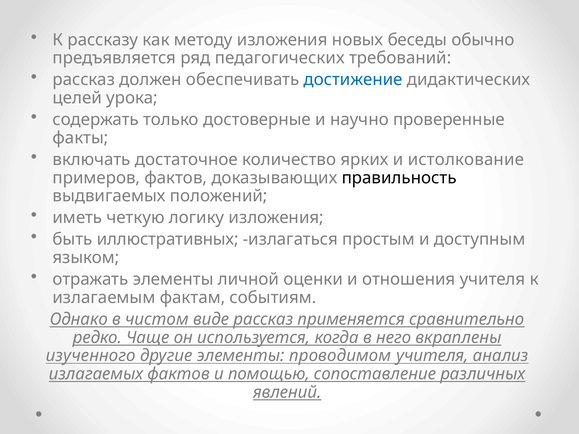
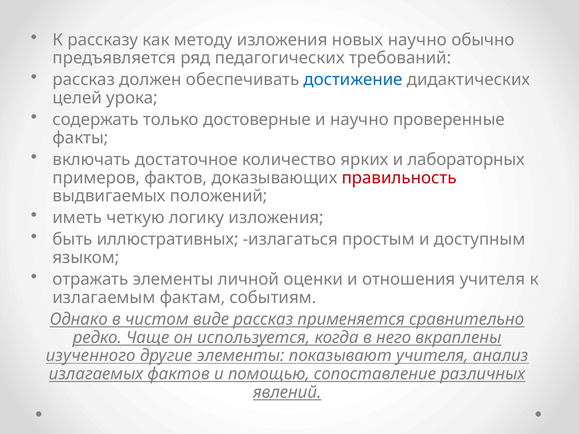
новых беседы: беседы -> научно (417, 40)
истолкование: истолкование -> лабораторных (466, 160)
правильность colour: black -> red (399, 178)
проводимом: проводимом -> показывают (340, 356)
